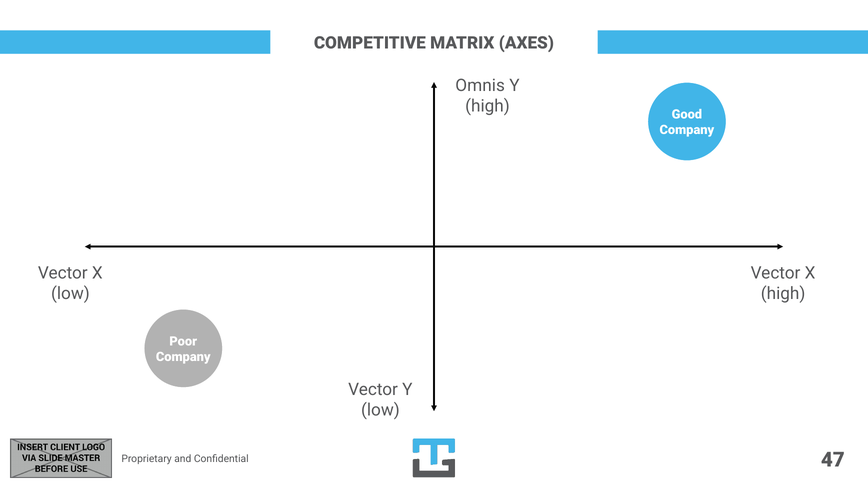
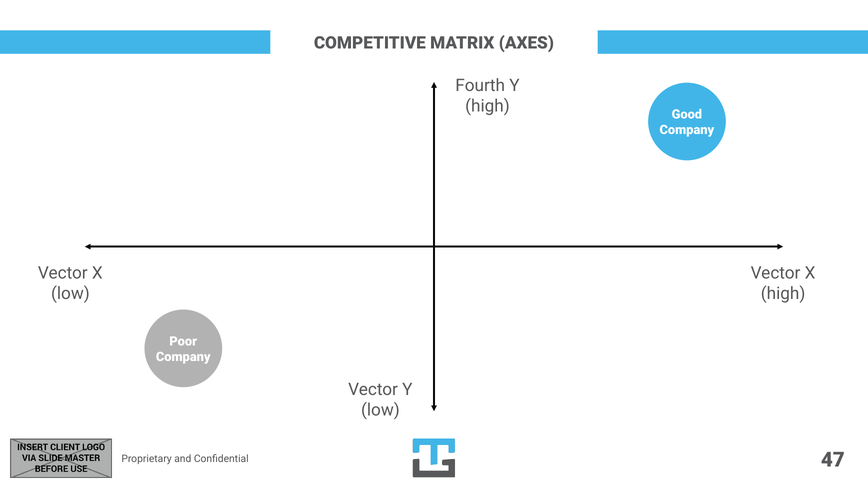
Omnis: Omnis -> Fourth (480, 86)
